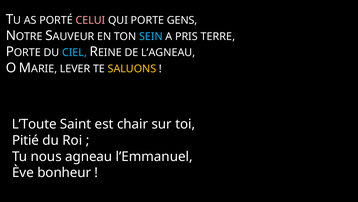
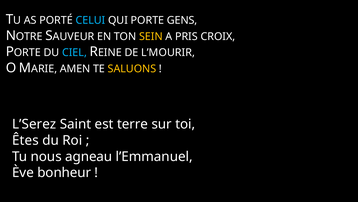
CELUI colour: pink -> light blue (90, 20)
SEIN colour: light blue -> yellow (151, 36)
TERRE: TERRE -> CROIX (218, 36)
L’AGNEAU: L’AGNEAU -> L’MOURIR (168, 52)
LEVER: LEVER -> AMEN (75, 69)
L’Toute: L’Toute -> L’Serez (34, 124)
chair: chair -> terre (133, 124)
Pitié: Pitié -> Êtes (25, 140)
